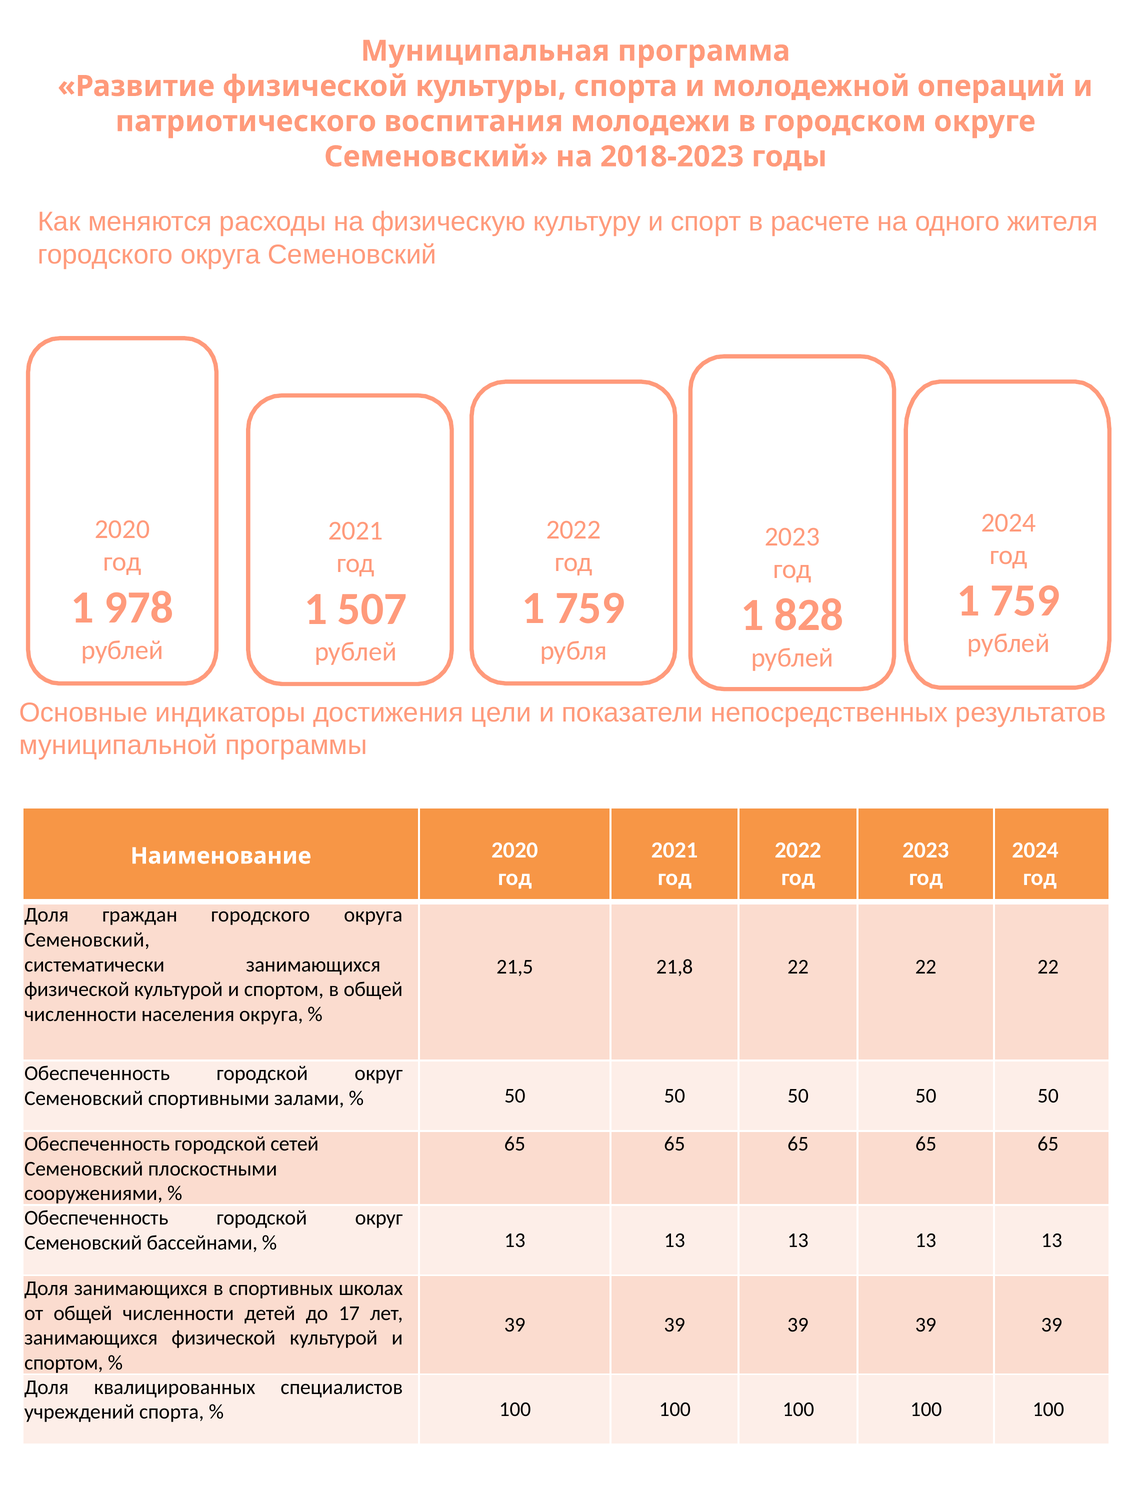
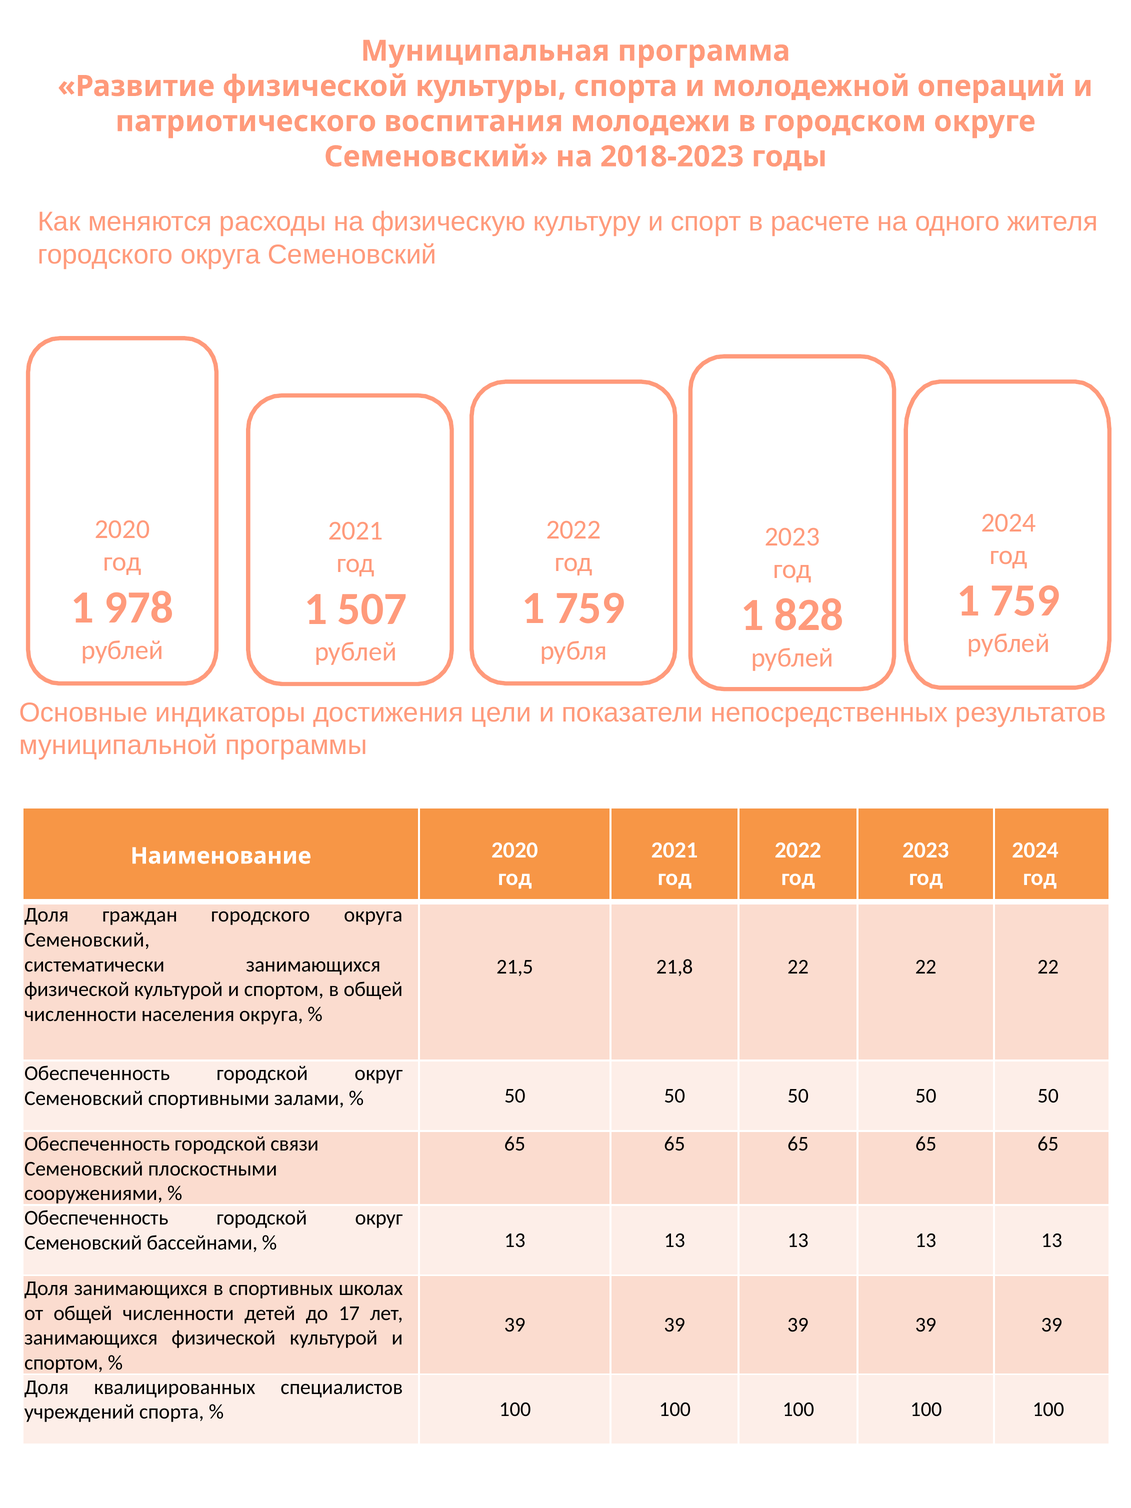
сетей: сетей -> связи (295, 1144)
